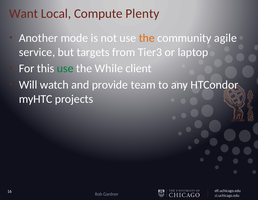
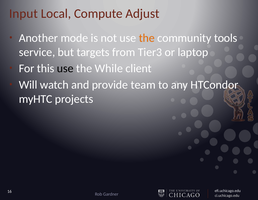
Want: Want -> Input (23, 13)
Plenty: Plenty -> Adjust (143, 13)
agile: agile -> tools (226, 38)
use colour: green -> black (65, 68)
